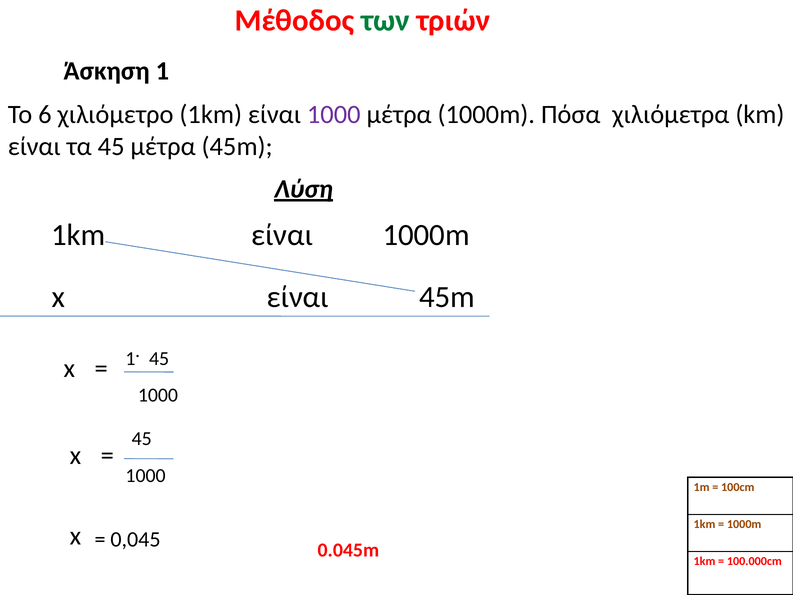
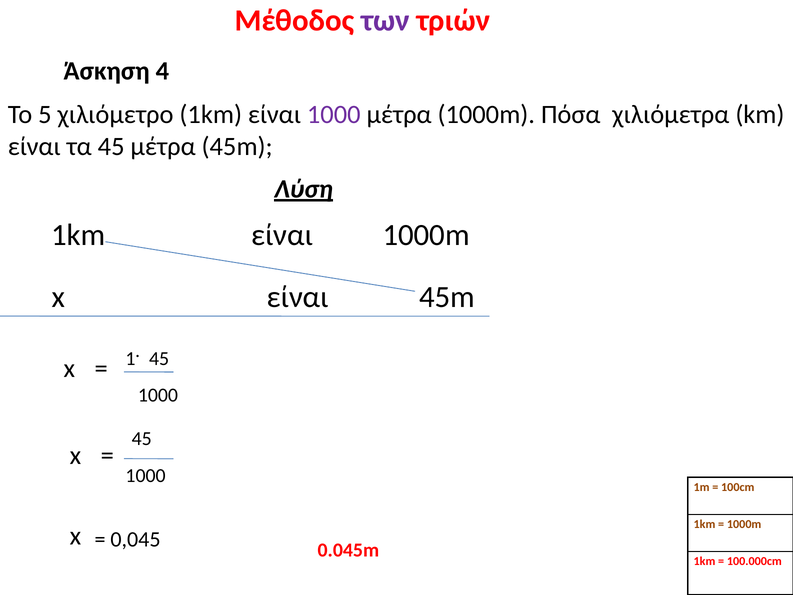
των colour: green -> purple (385, 21)
Άσκηση 1: 1 -> 4 (162, 71)
6: 6 -> 5 (45, 115)
